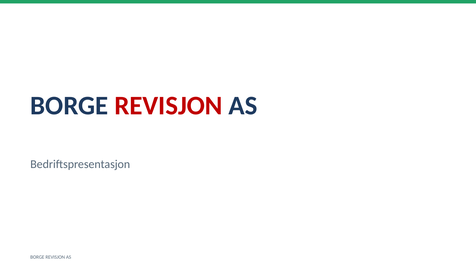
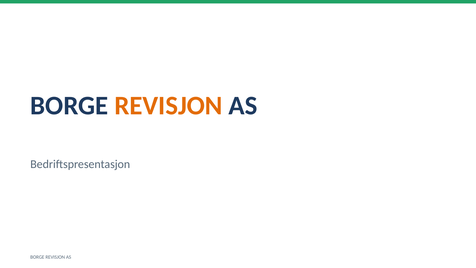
REVISJON colour: red -> orange (168, 106)
